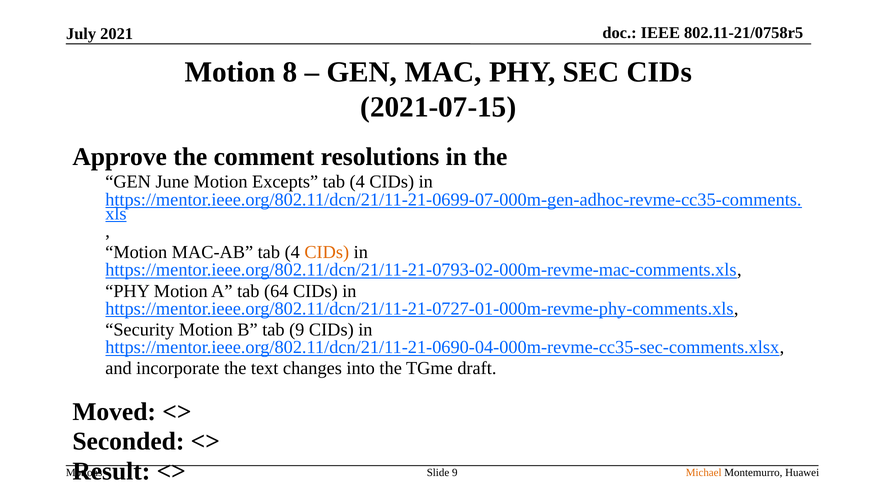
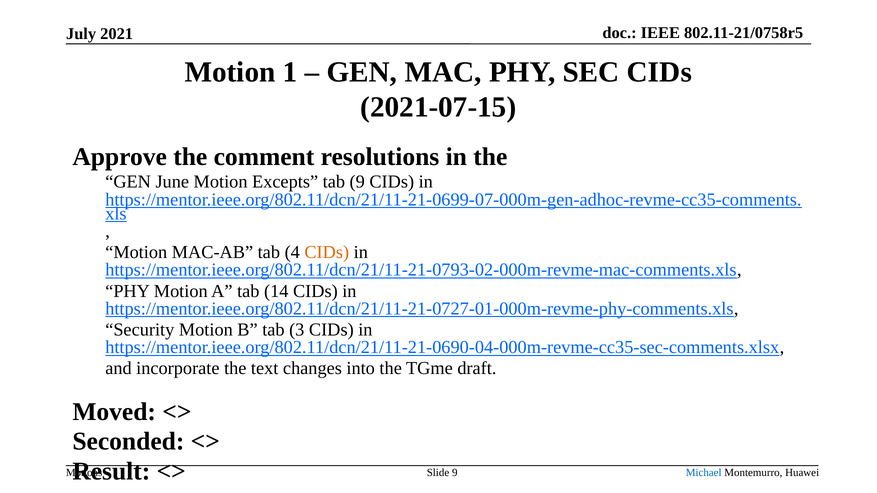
8: 8 -> 1 (290, 72)
Excepts tab 4: 4 -> 9 (357, 182)
64: 64 -> 14 (276, 291)
tab 9: 9 -> 3 (297, 330)
Michael colour: orange -> blue (704, 473)
